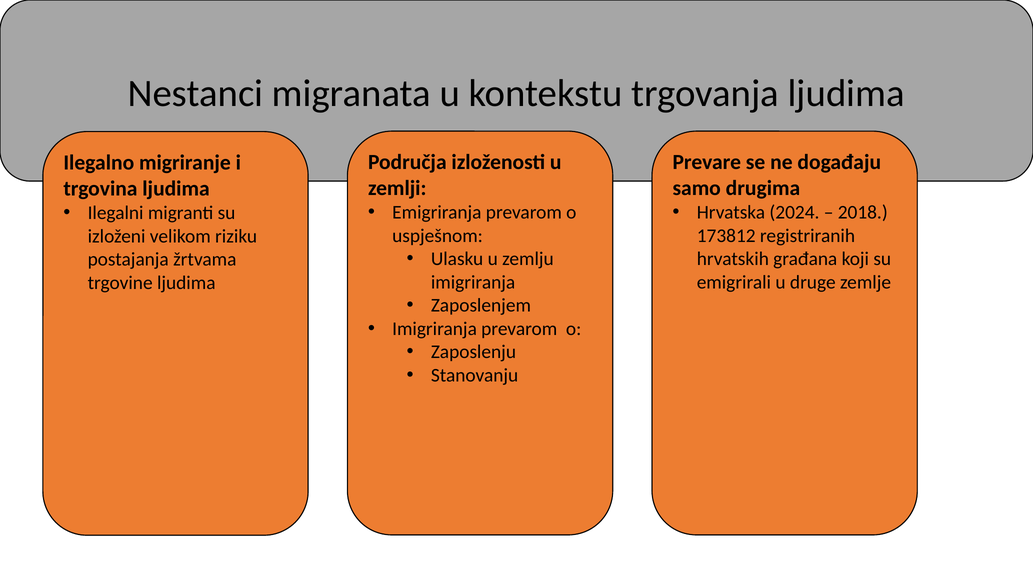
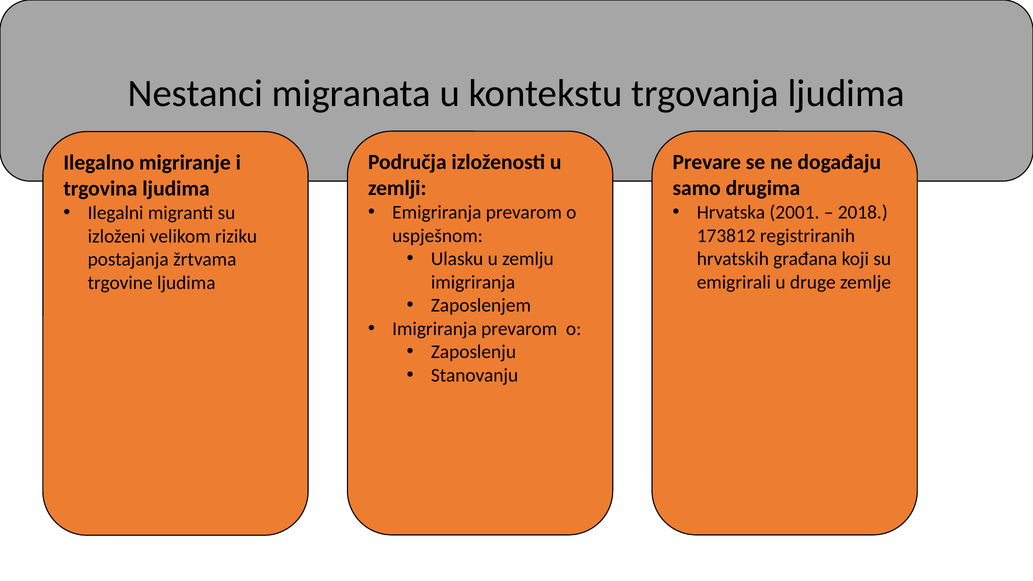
2024: 2024 -> 2001 (794, 213)
